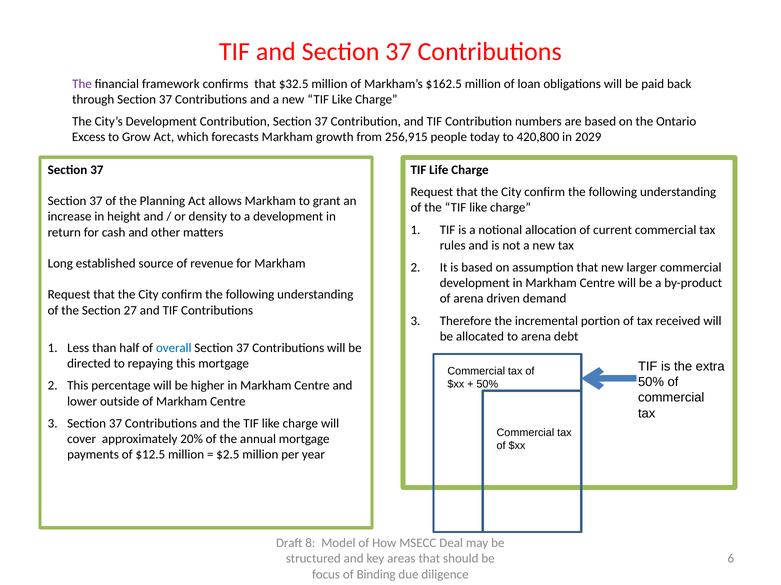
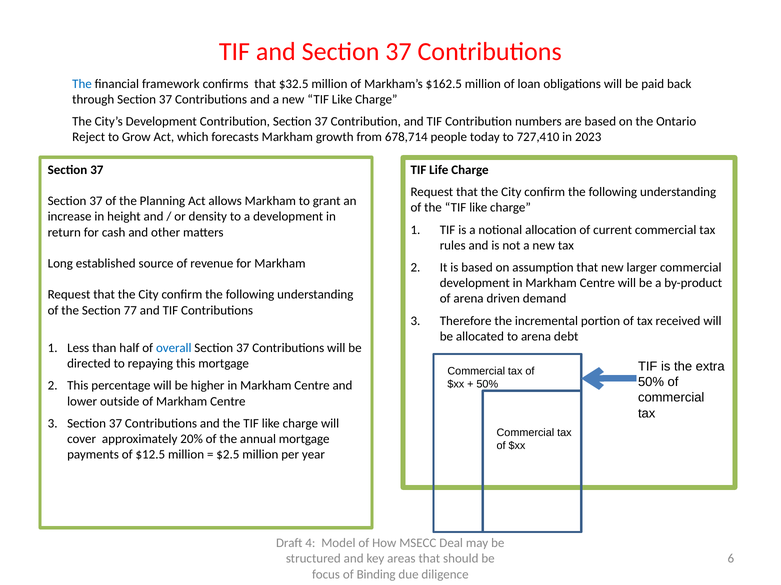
The colour: purple -> blue (82, 84)
Excess: Excess -> Reject (89, 137)
256,915: 256,915 -> 678,714 (406, 137)
420,800: 420,800 -> 727,410 (538, 137)
2029: 2029 -> 2023 (588, 137)
27: 27 -> 77 (130, 311)
8: 8 -> 4 (310, 544)
